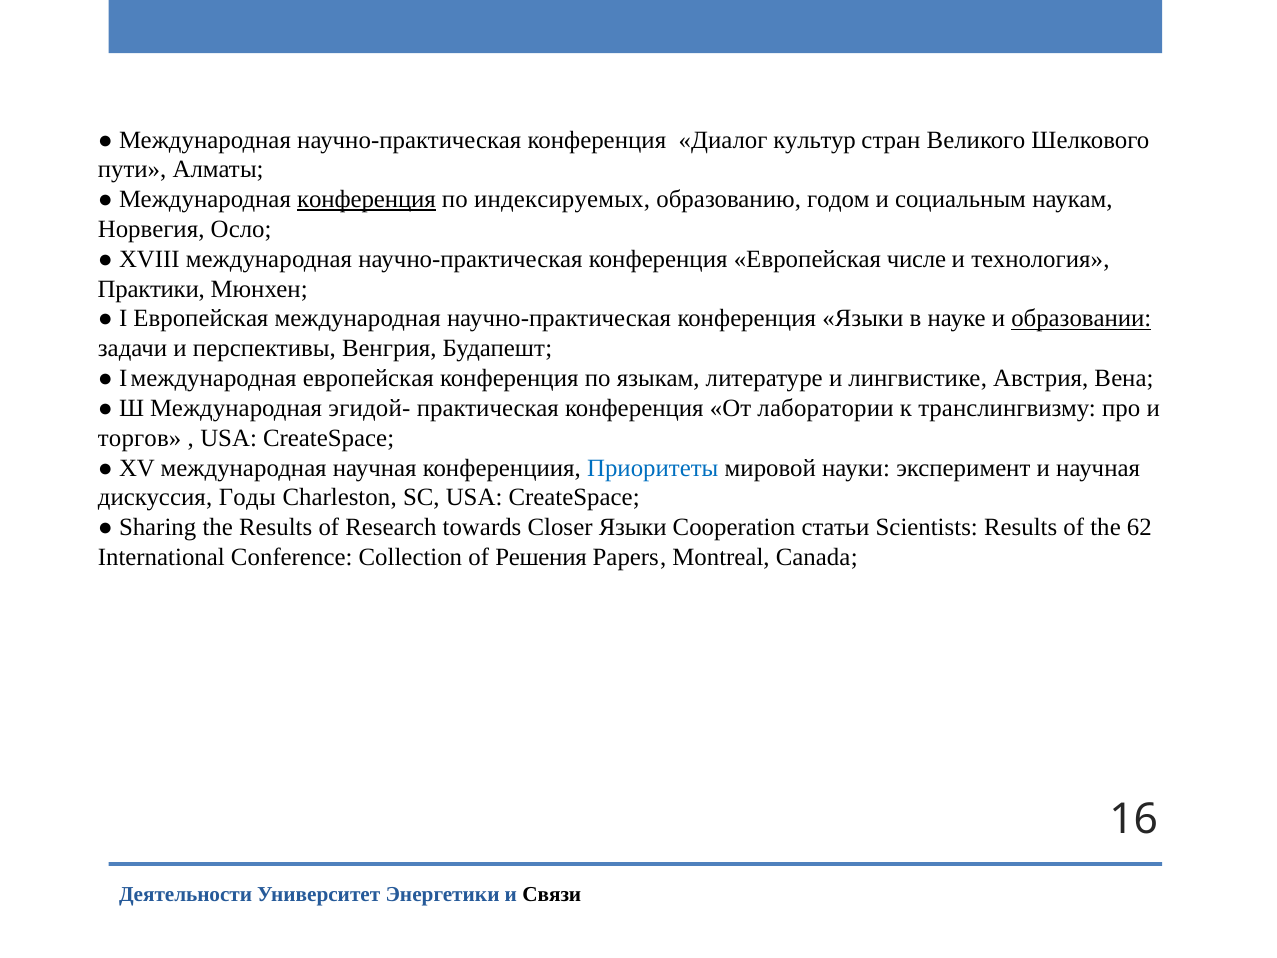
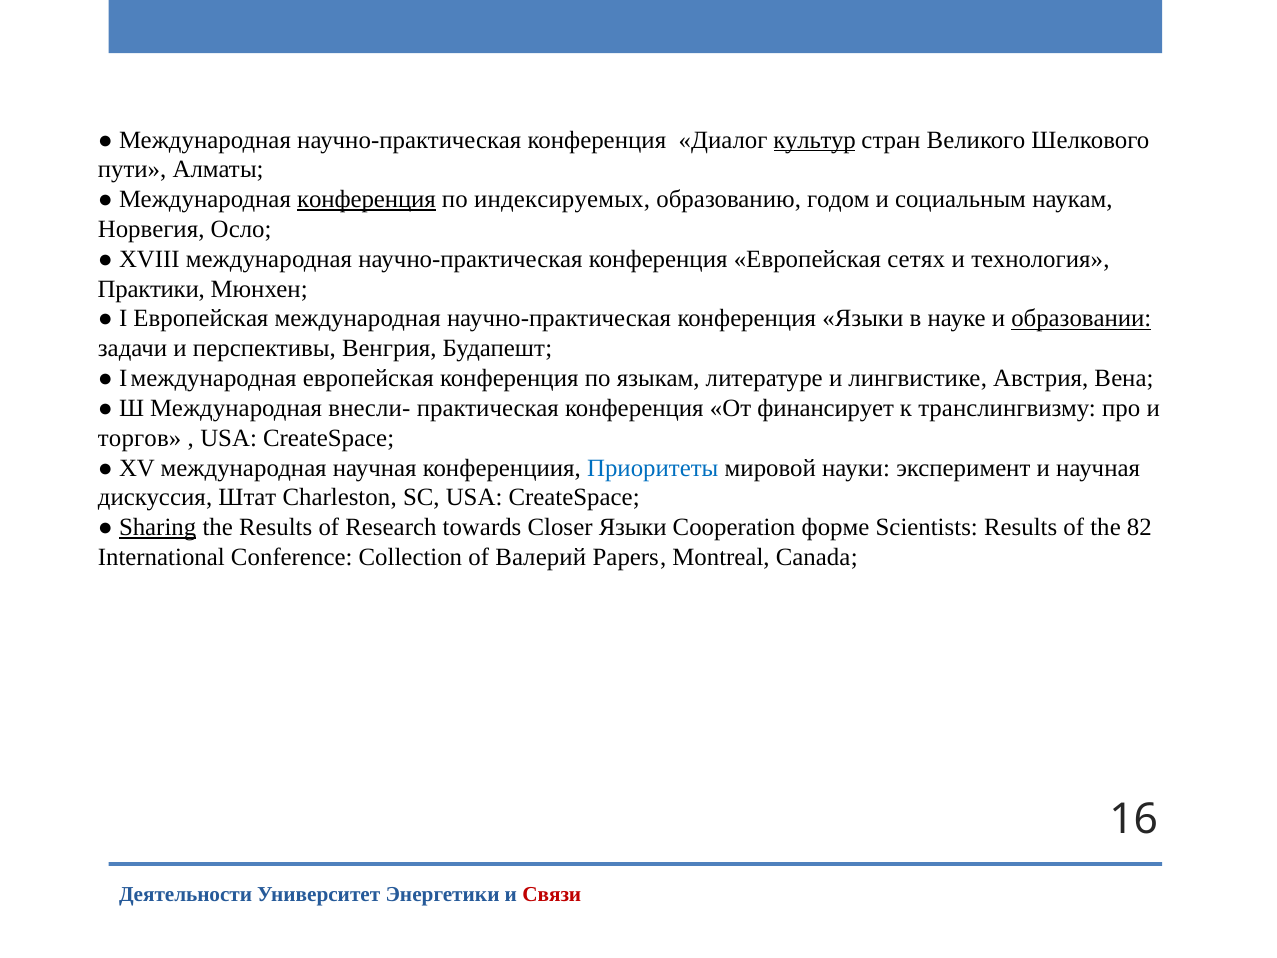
культур underline: none -> present (815, 140)
числе: числе -> сетях (916, 259)
эгидой-: эгидой- -> внесли- (369, 408)
лаборатории: лаборатории -> финансирует (826, 408)
Годы: Годы -> Штат (247, 498)
Sharing underline: none -> present (158, 527)
статьи: статьи -> форме (836, 527)
62: 62 -> 82 (1139, 527)
Решения: Решения -> Валерий (541, 557)
Связи colour: black -> red (552, 894)
